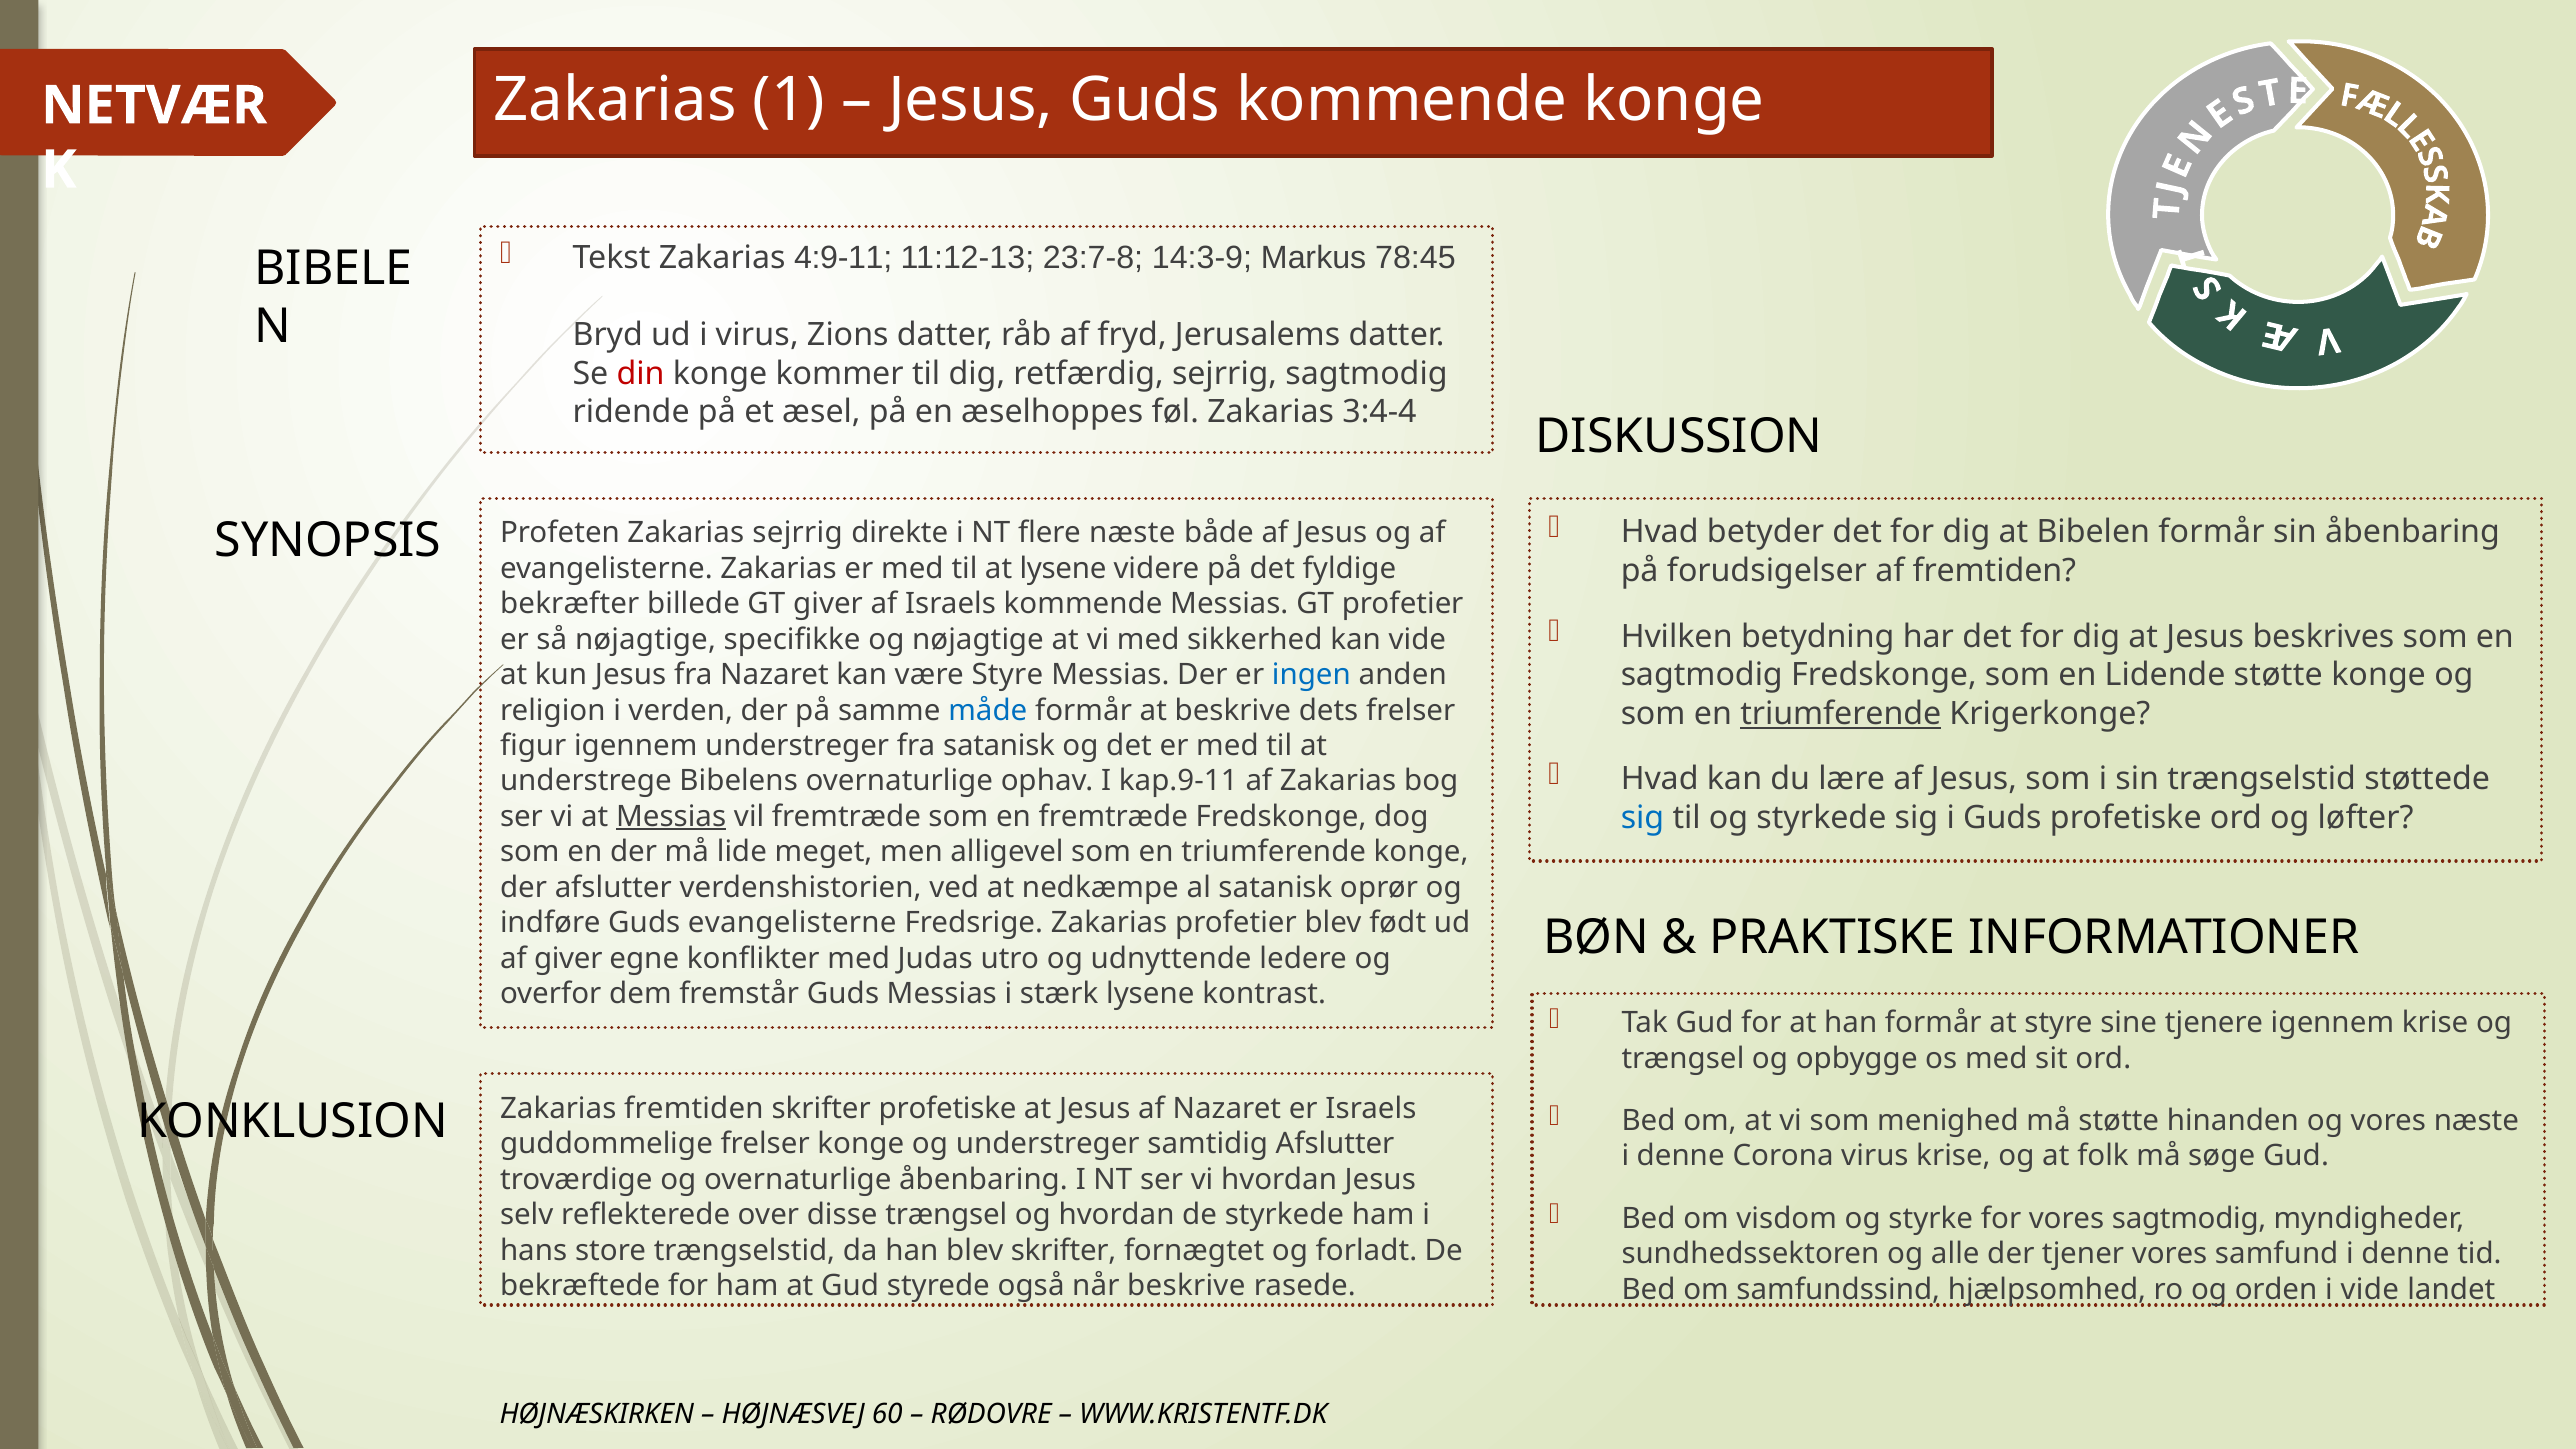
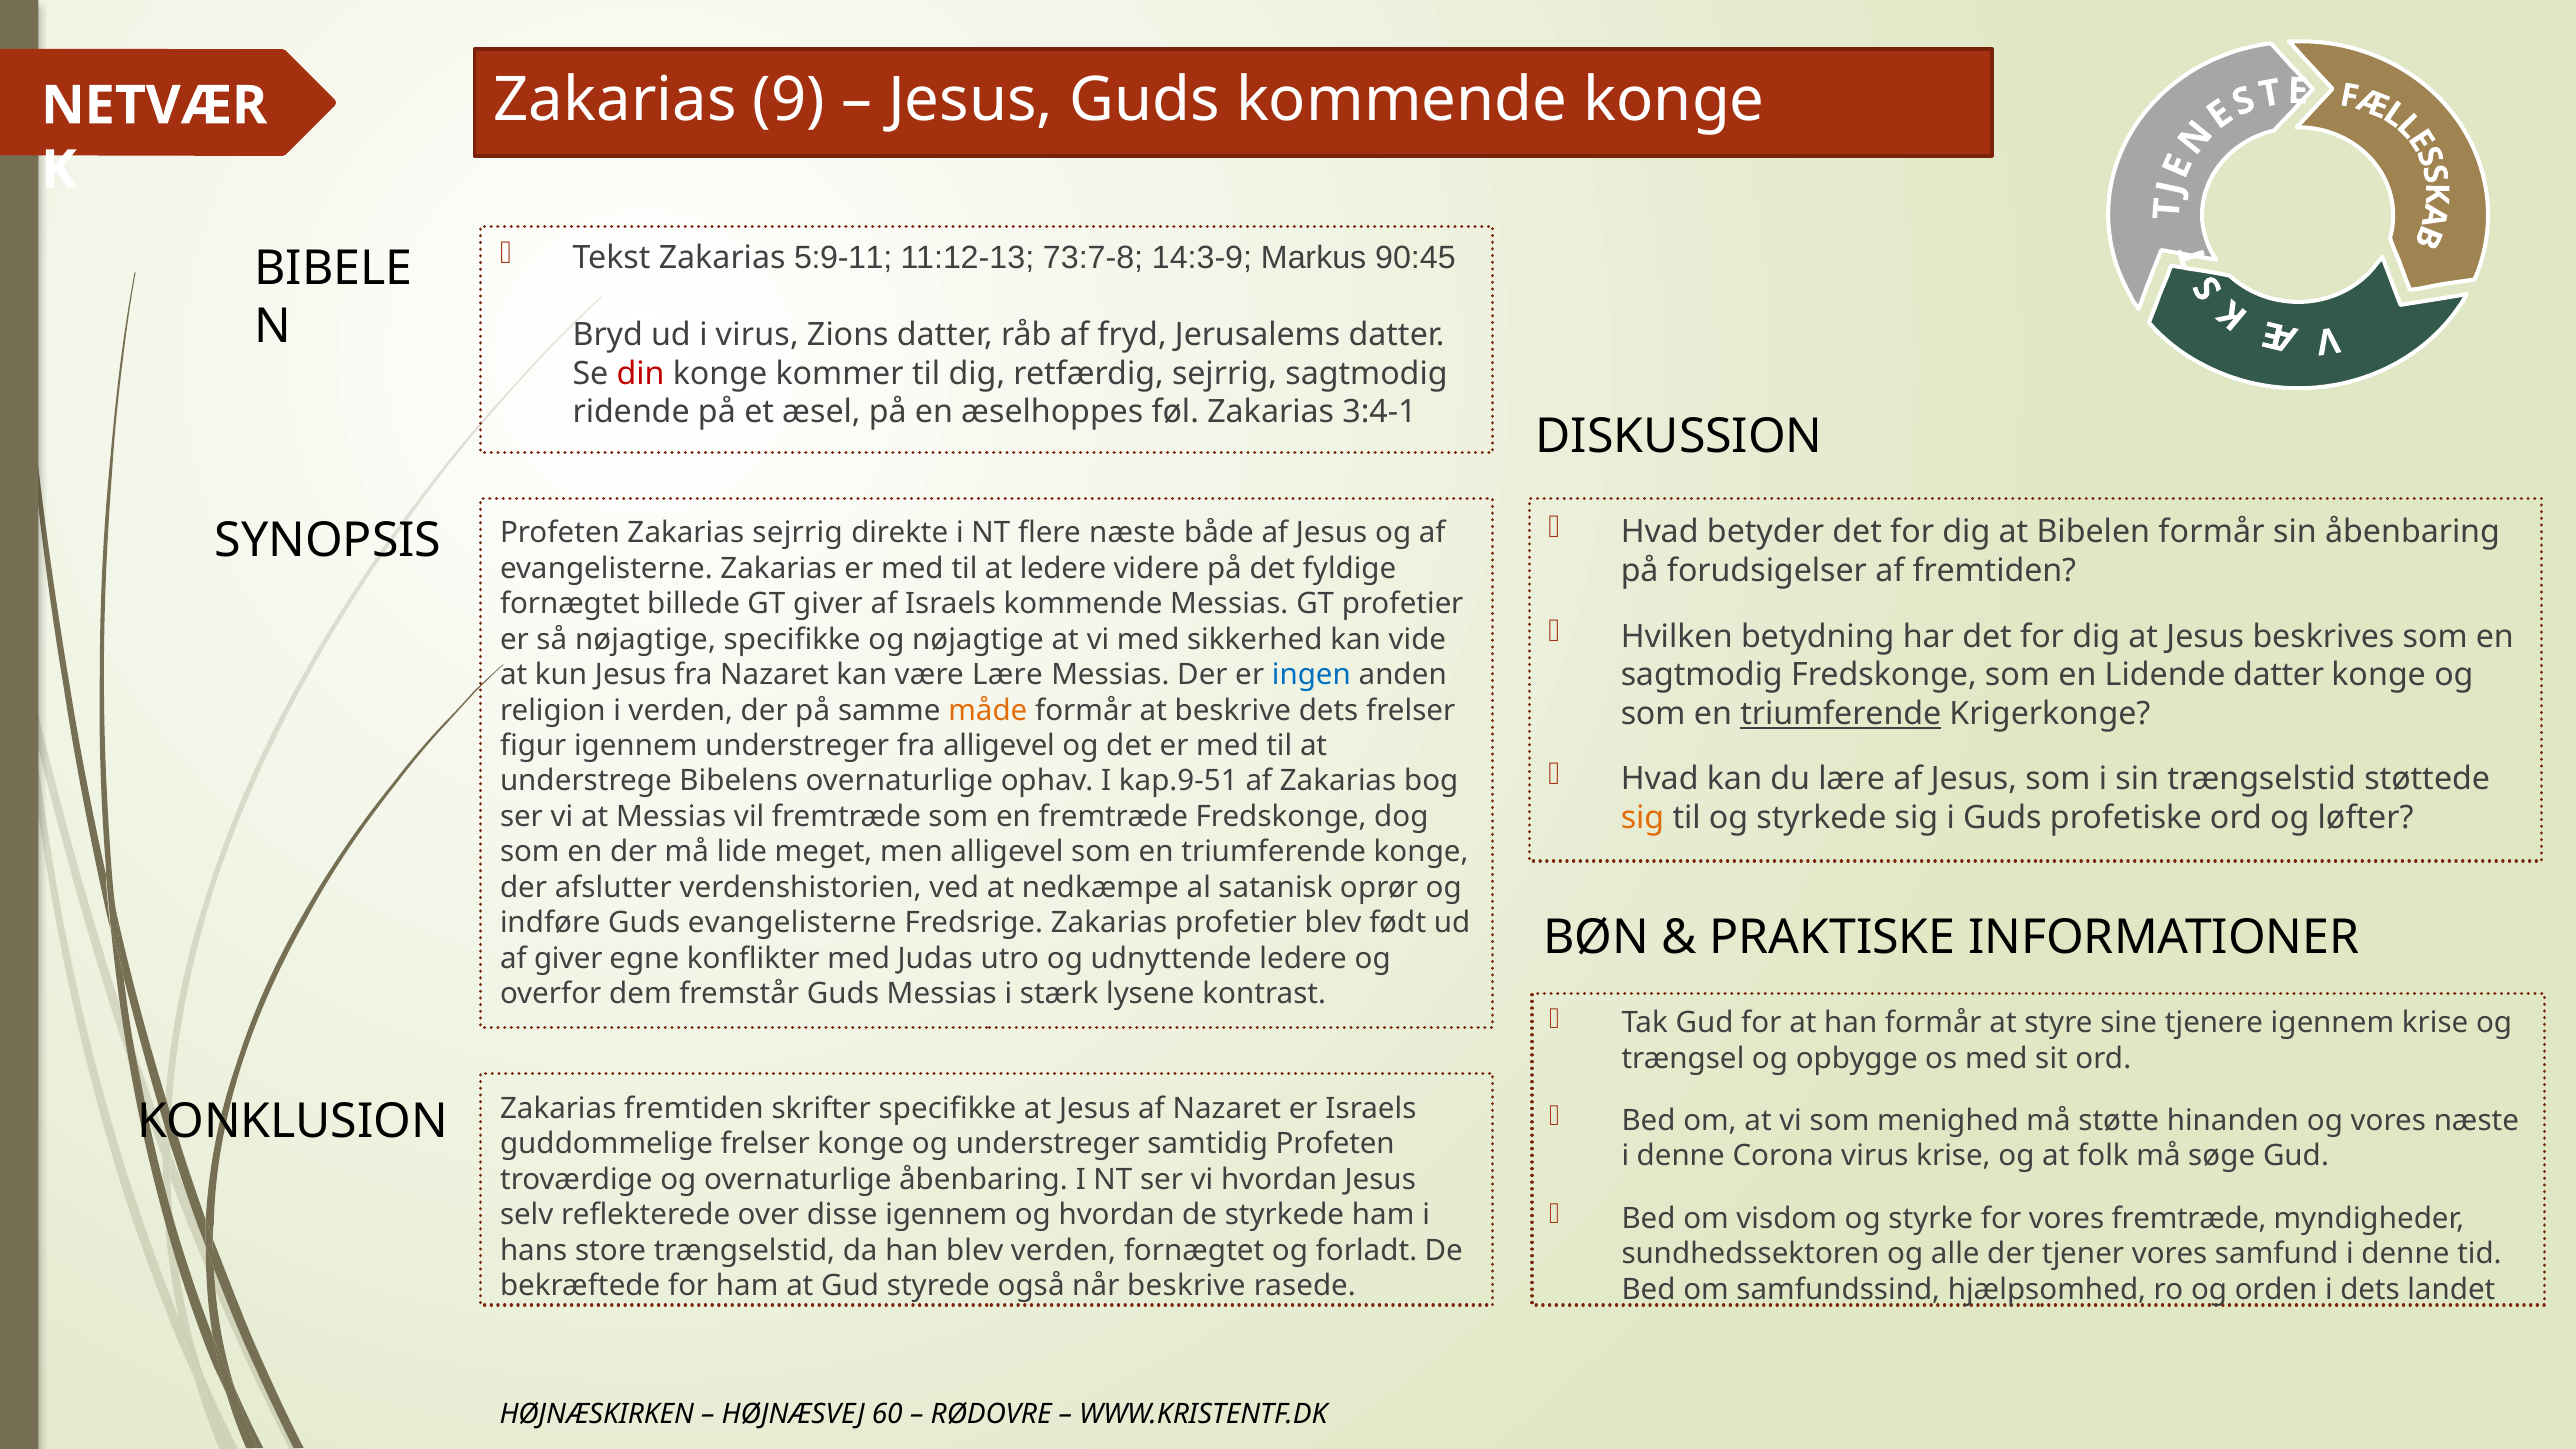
1: 1 -> 9 (789, 100)
4:9-11: 4:9-11 -> 5:9-11 (843, 258)
23:7-8: 23:7-8 -> 73:7-8 (1093, 258)
78:45: 78:45 -> 90:45 (1415, 258)
3:4-4: 3:4-4 -> 3:4-1 (1379, 412)
at lysene: lysene -> ledere (1063, 568)
bekræfter: bekræfter -> fornægtet (570, 604)
Lidende støtte: støtte -> datter (2279, 675)
være Styre: Styre -> Lære (1007, 675)
måde colour: blue -> orange (988, 710)
fra satanisk: satanisk -> alligevel (999, 746)
kap.9-11: kap.9-11 -> kap.9-51 (1178, 781)
Messias underline: present -> none (671, 817)
sig colour: blue -> orange (1642, 818)
skrifter profetiske: profetiske -> specifikke (947, 1109)
samtidig Afslutter: Afslutter -> Profeten (1335, 1144)
vores sagtmodig: sagtmodig -> fremtræde (2189, 1219)
disse trængsel: trængsel -> igennem (946, 1215)
blev skrifter: skrifter -> verden (1063, 1250)
i vide: vide -> dets (2370, 1289)
